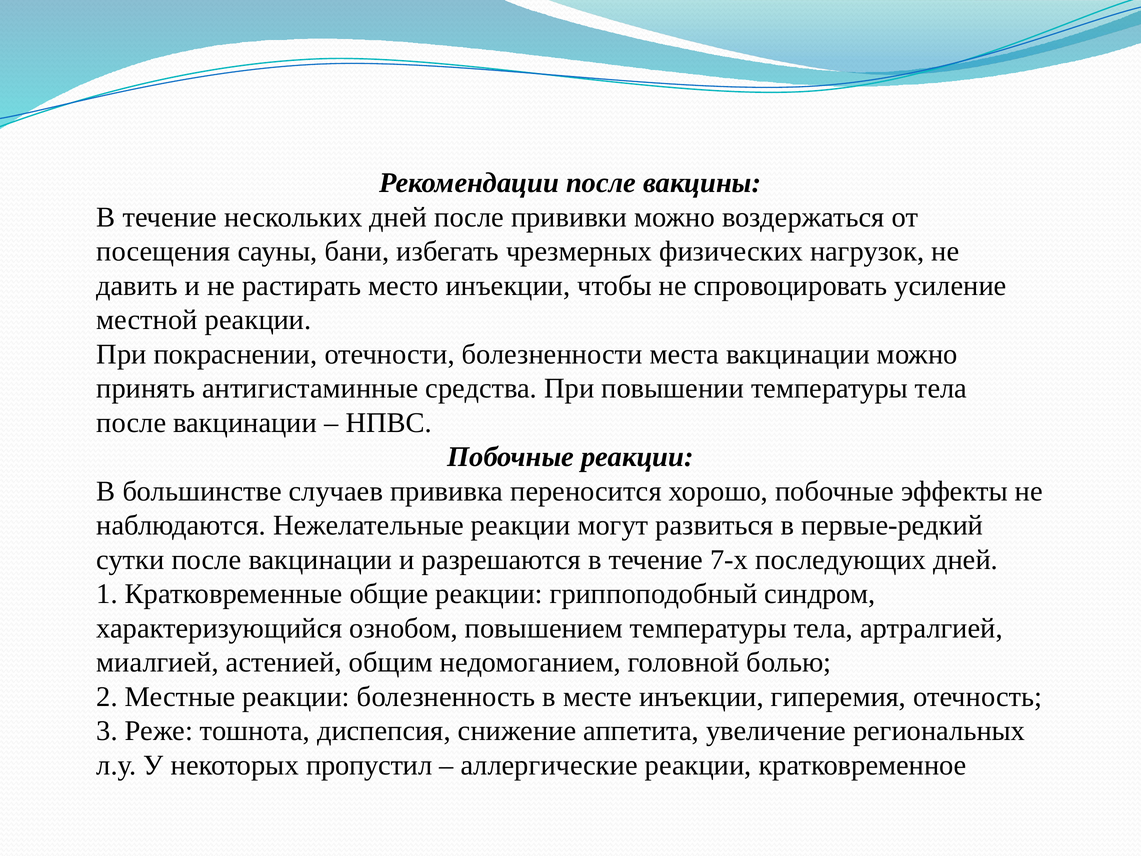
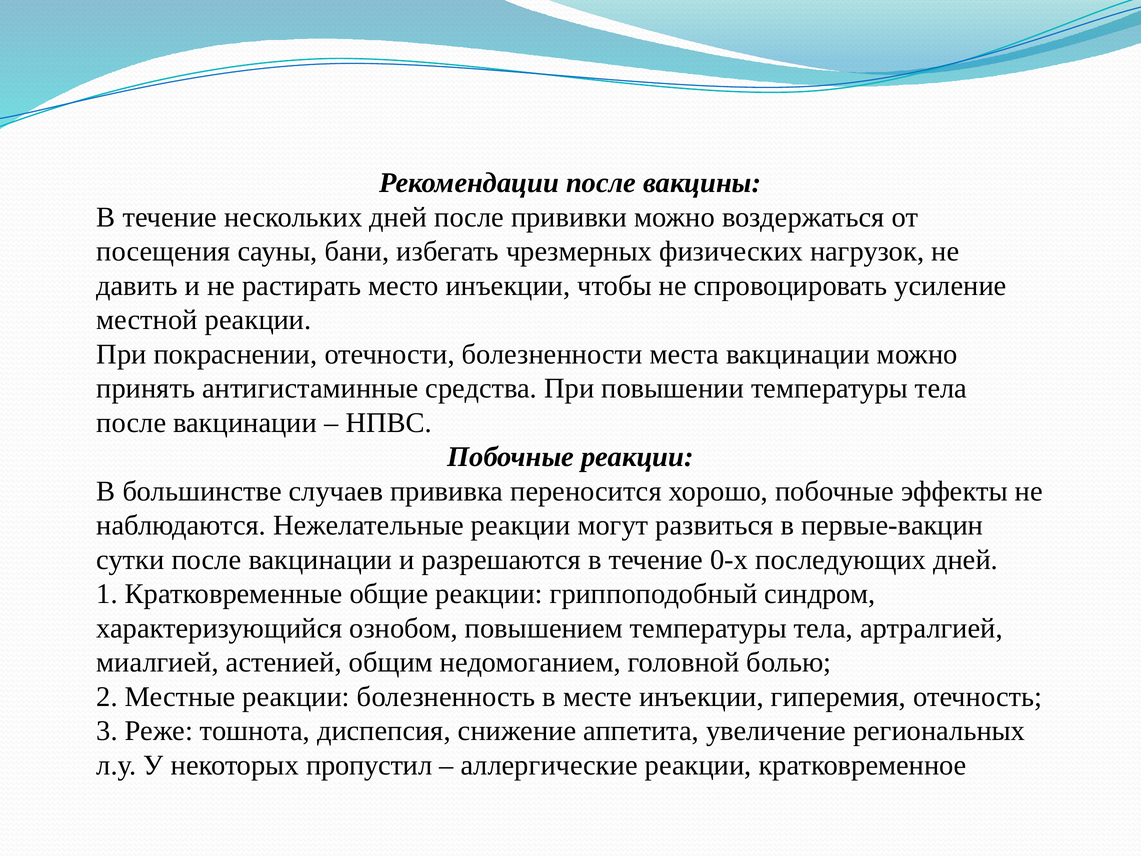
первые-редкий: первые-редкий -> первые-вакцин (892, 525)
7-х: 7-х -> 0-х (729, 560)
